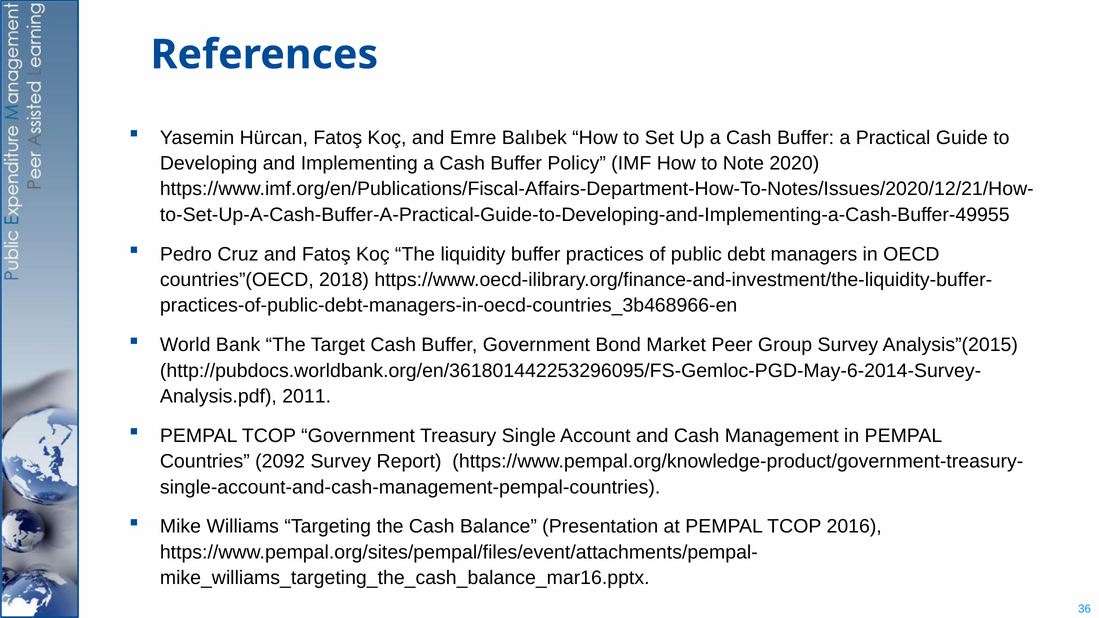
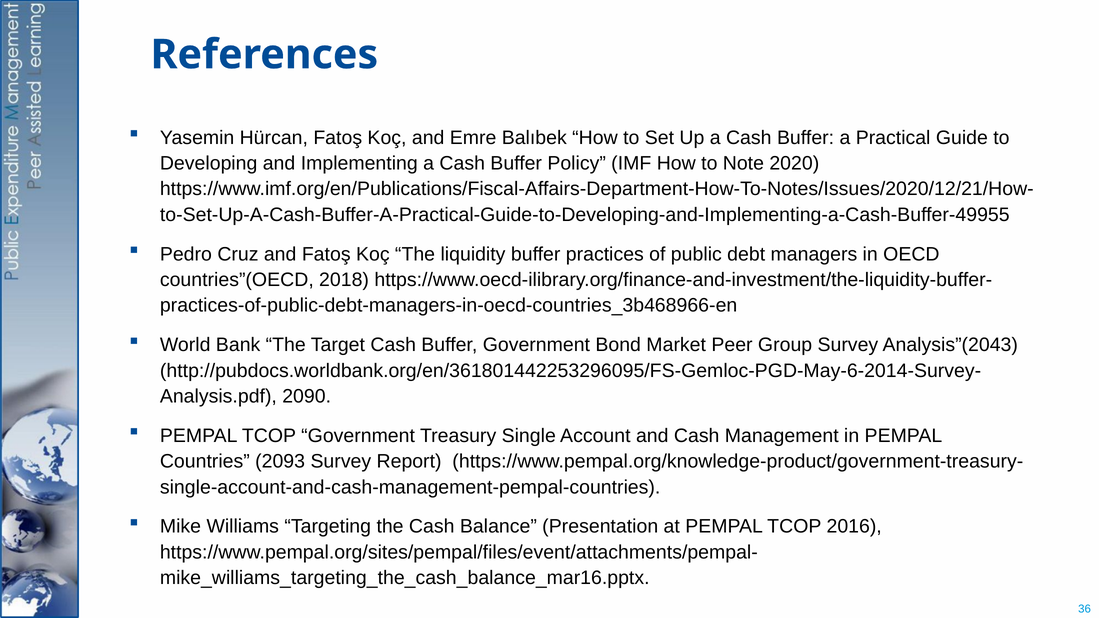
Analysis”(2015: Analysis”(2015 -> Analysis”(2043 (950, 345)
2011: 2011 -> 2090 (307, 396)
2092: 2092 -> 2093 (280, 462)
